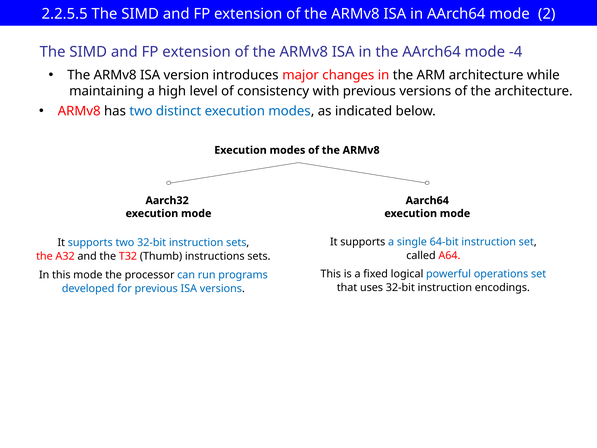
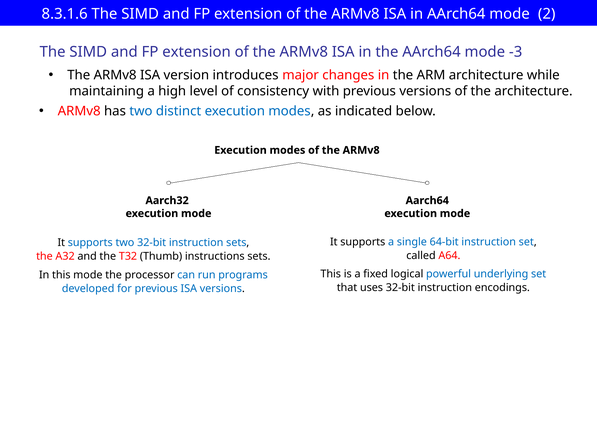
2.2.5.5: 2.2.5.5 -> 8.3.1.6 (65, 14)
-4: -4 -> -3 (516, 52)
operations: operations -> underlying (501, 274)
